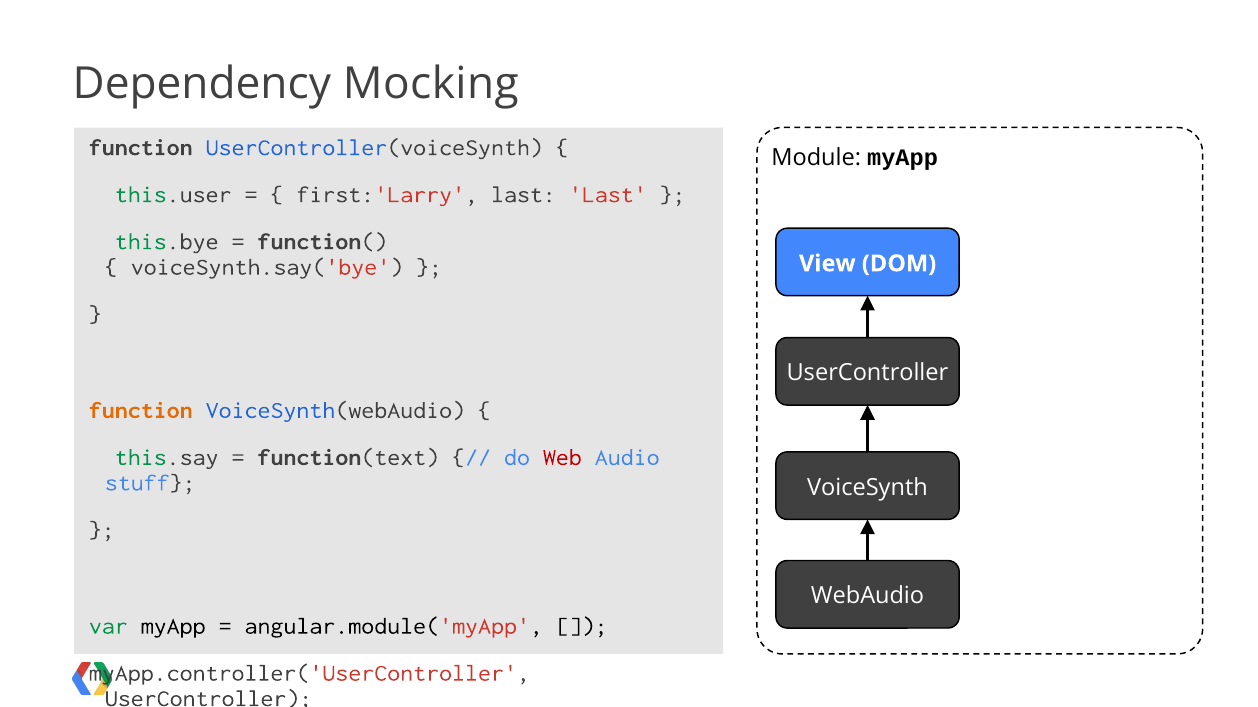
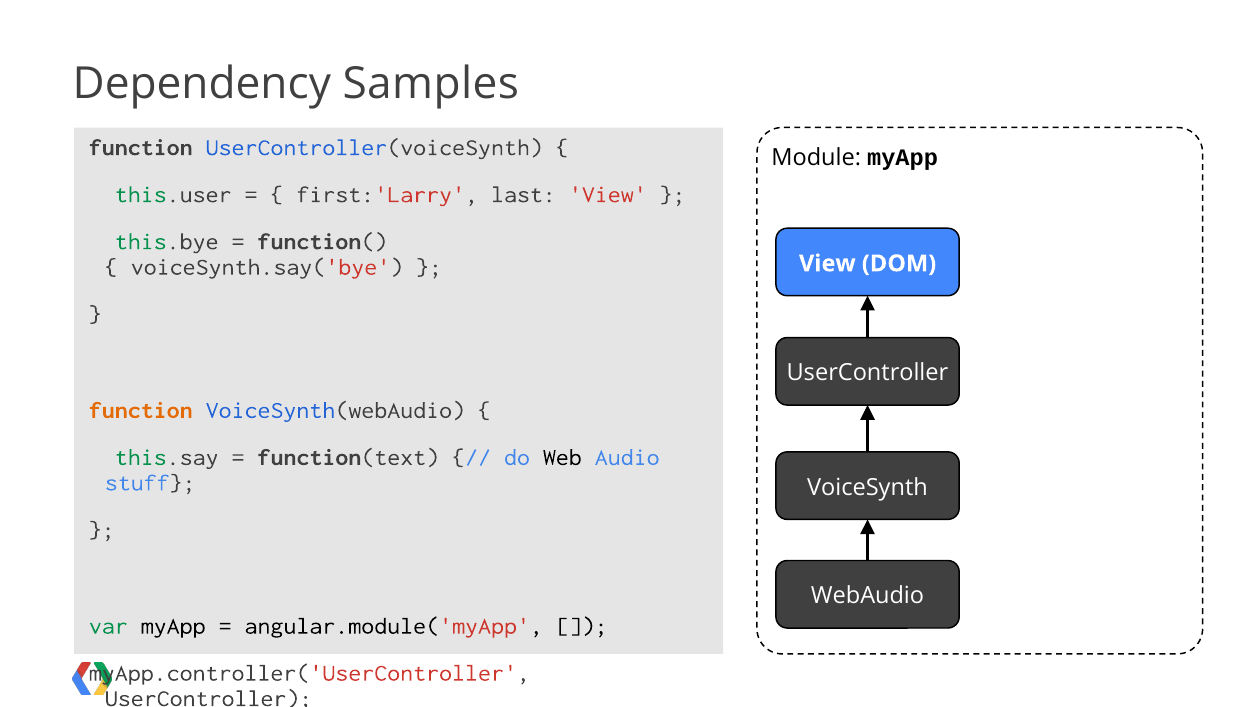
Mocking: Mocking -> Samples (431, 84)
last Last: Last -> View (608, 195)
Web colour: red -> black (562, 458)
